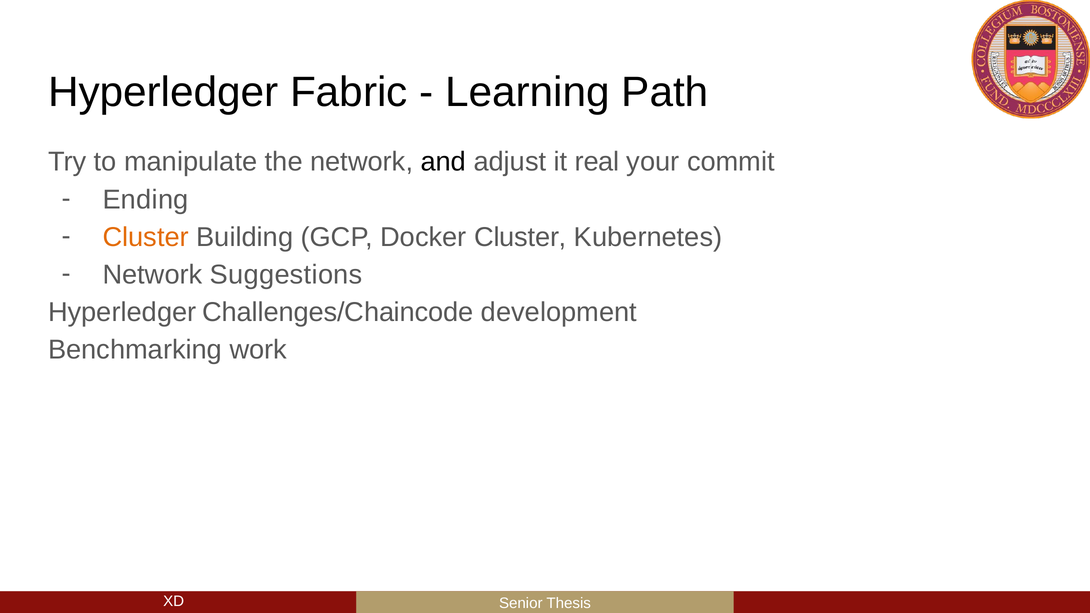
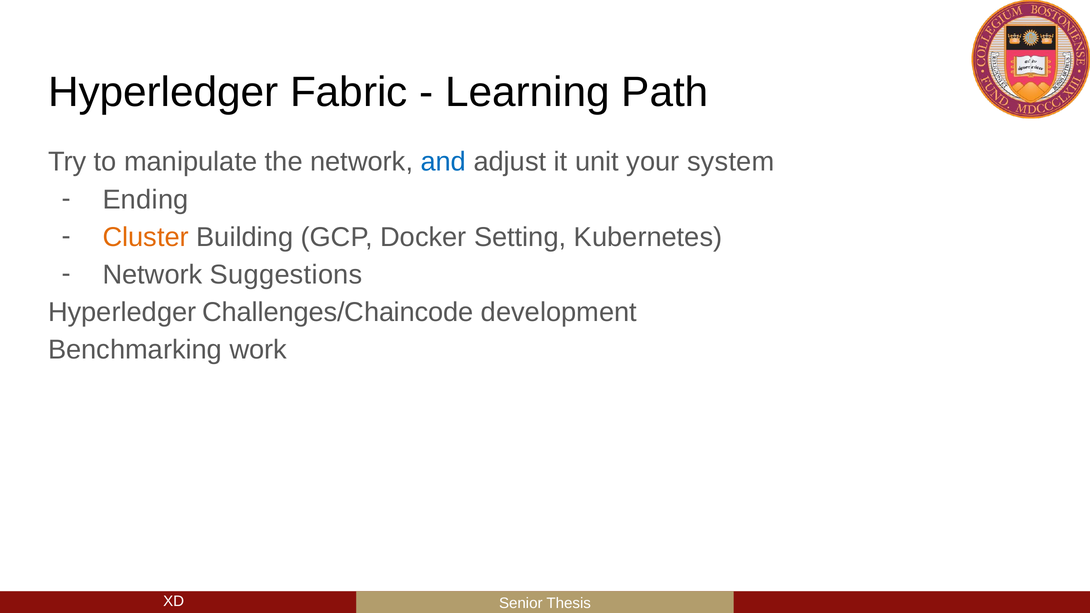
and colour: black -> blue (443, 162)
real: real -> unit (597, 162)
commit: commit -> system (731, 162)
Docker Cluster: Cluster -> Setting (520, 237)
